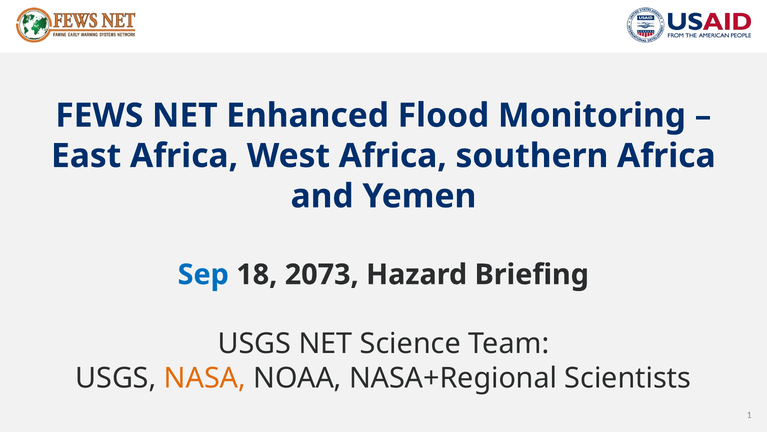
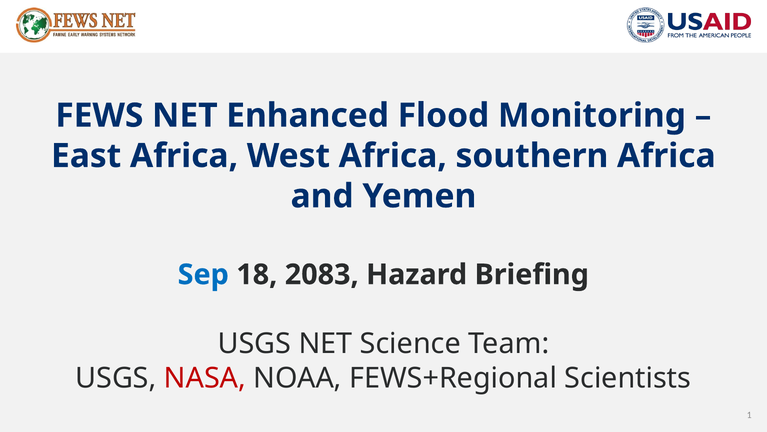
2073: 2073 -> 2083 (322, 274)
NASA colour: orange -> red (205, 378)
NASA+Regional: NASA+Regional -> FEWS+Regional (453, 378)
